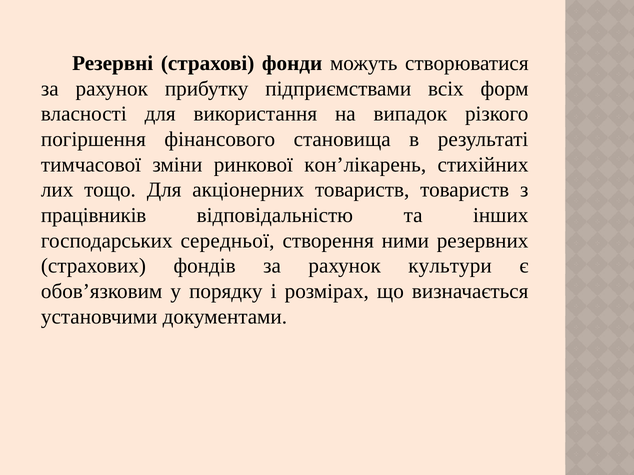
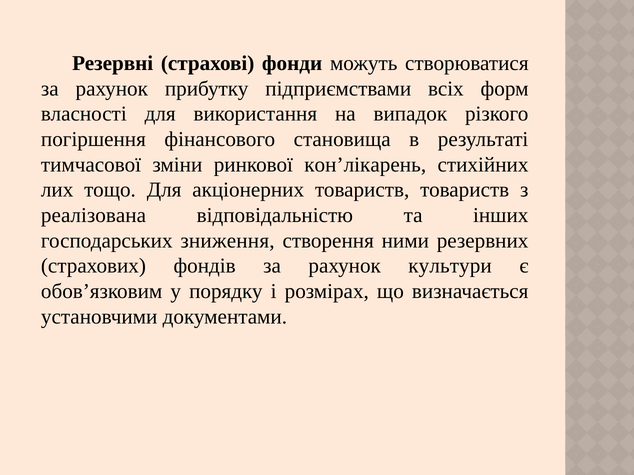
працівників: працівників -> реалізована (94, 215)
середньої: середньої -> зниження (227, 241)
